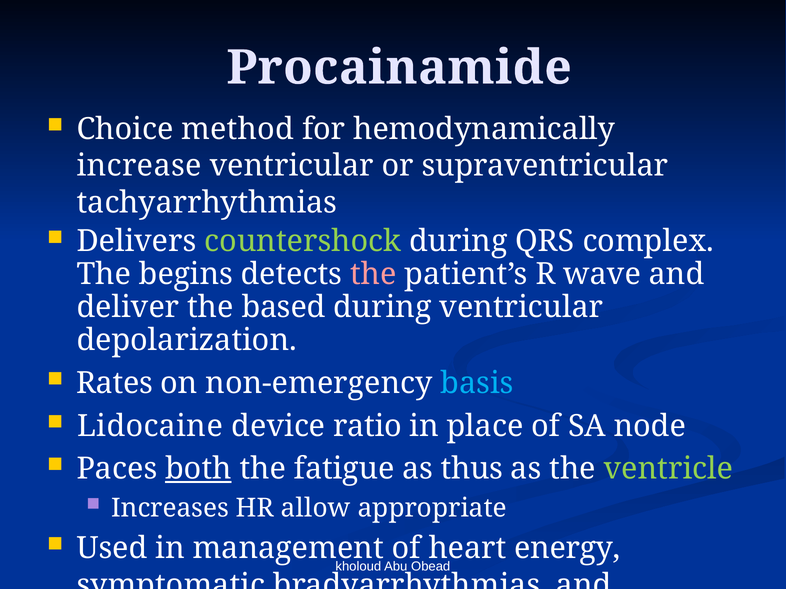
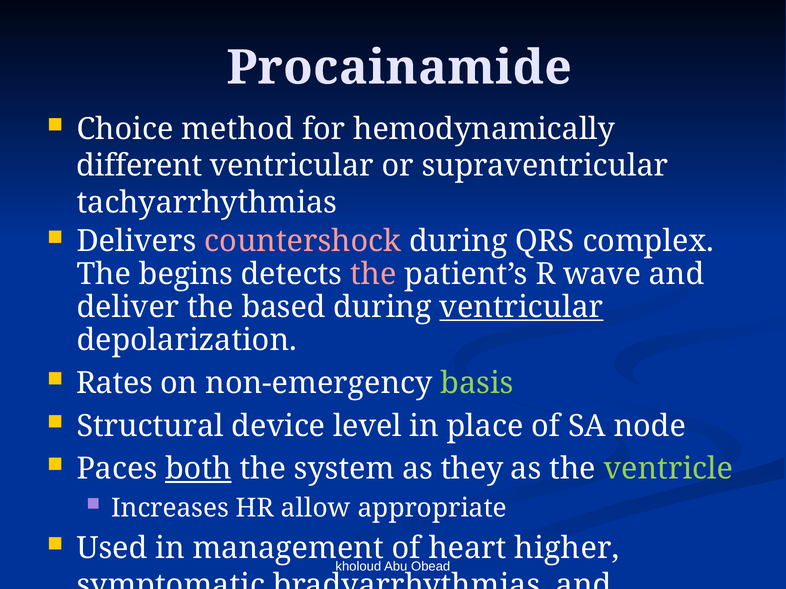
increase: increase -> different (139, 166)
countershock colour: light green -> pink (303, 241)
ventricular underline: none -> present (521, 307)
basis colour: light blue -> light green (477, 384)
Lidocaine: Lidocaine -> Structural (150, 426)
ratio: ratio -> level (367, 426)
fatigue: fatigue -> system (344, 469)
thus: thus -> they (472, 469)
energy: energy -> higher (567, 549)
